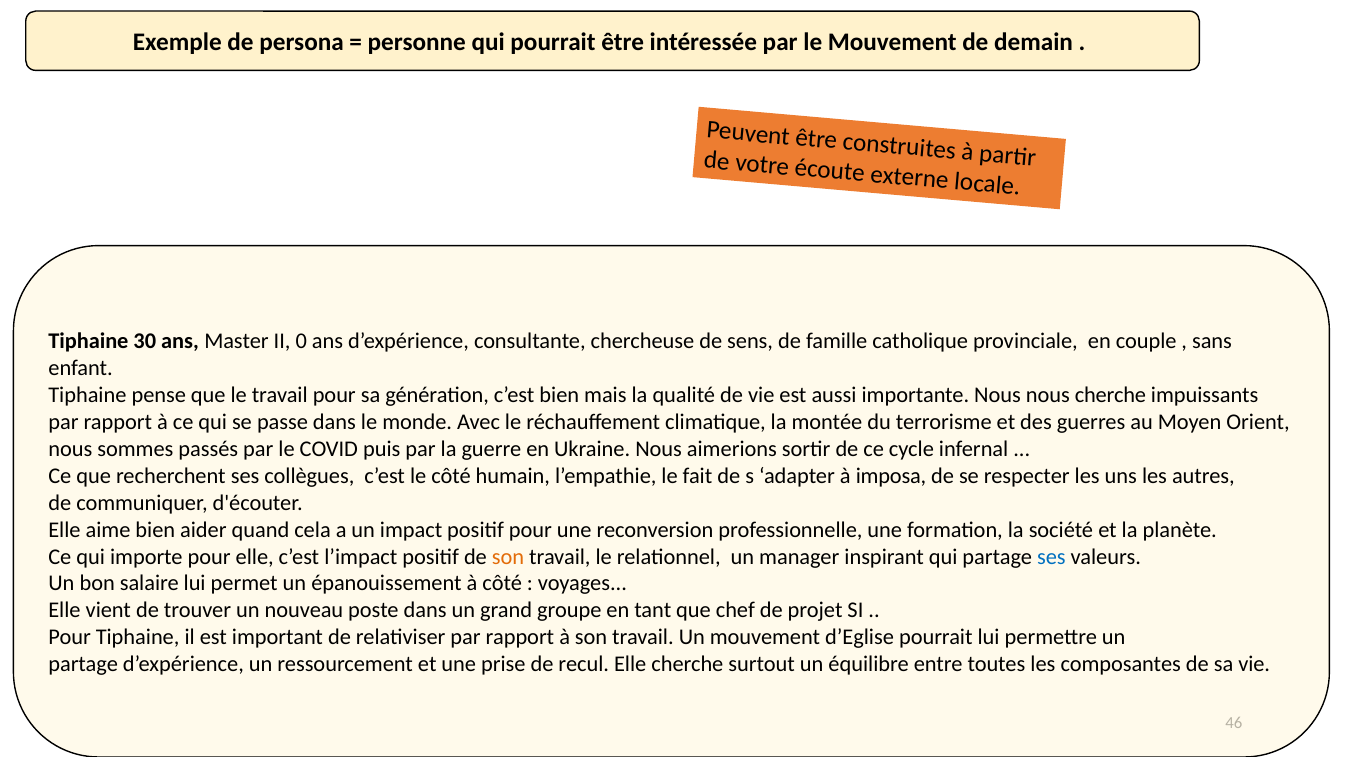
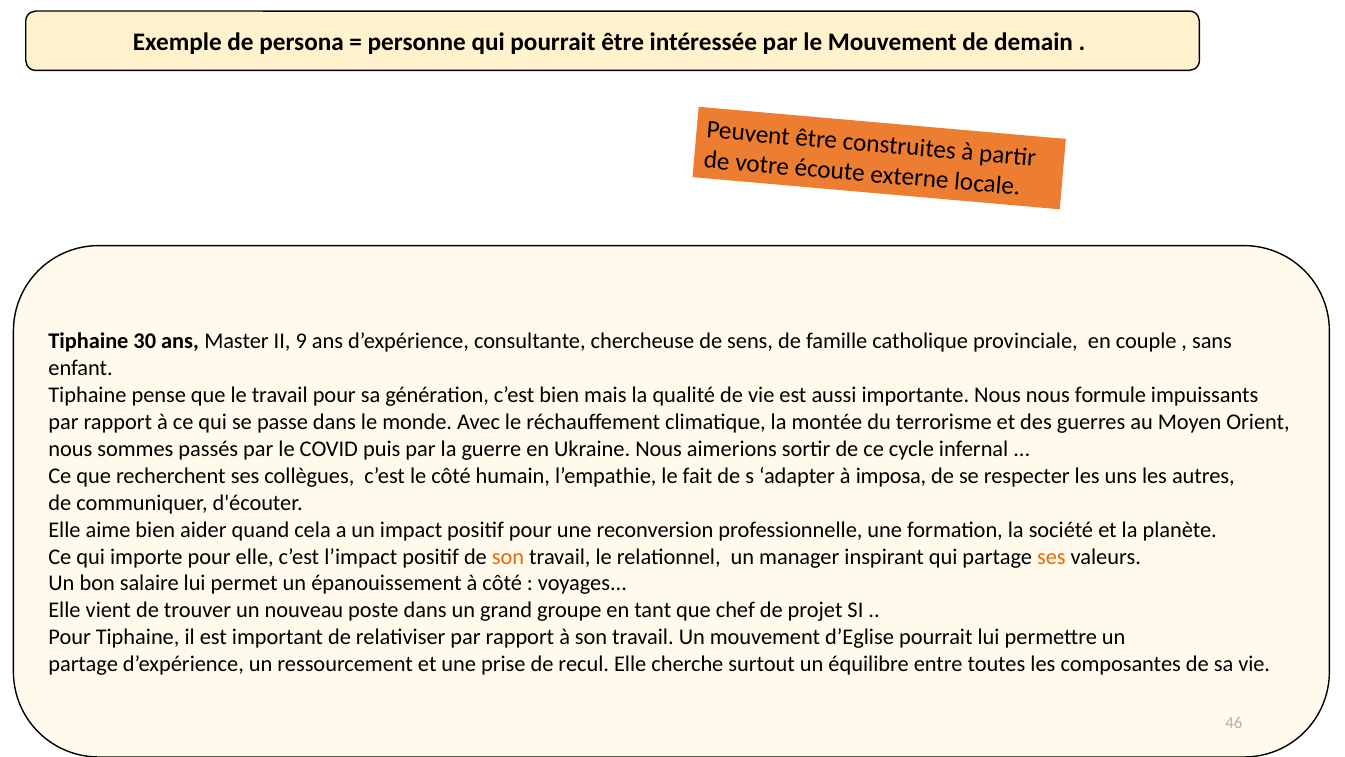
0: 0 -> 9 (301, 341)
nous cherche: cherche -> formule (1110, 395)
ses colour: blue -> orange (1051, 556)
